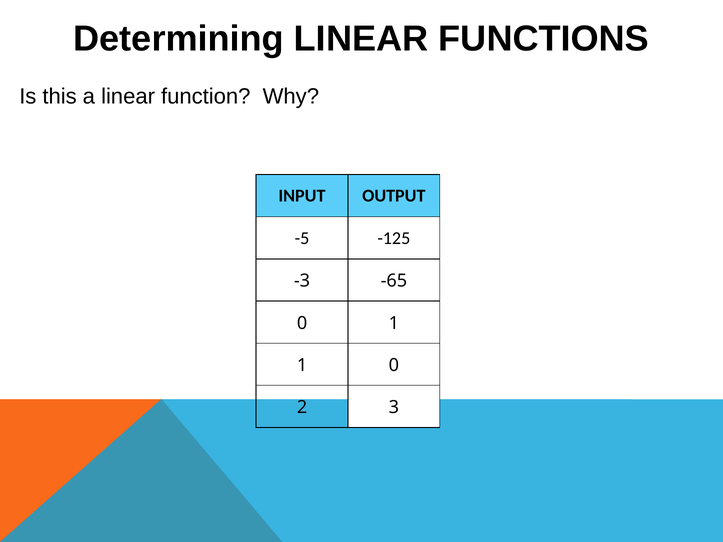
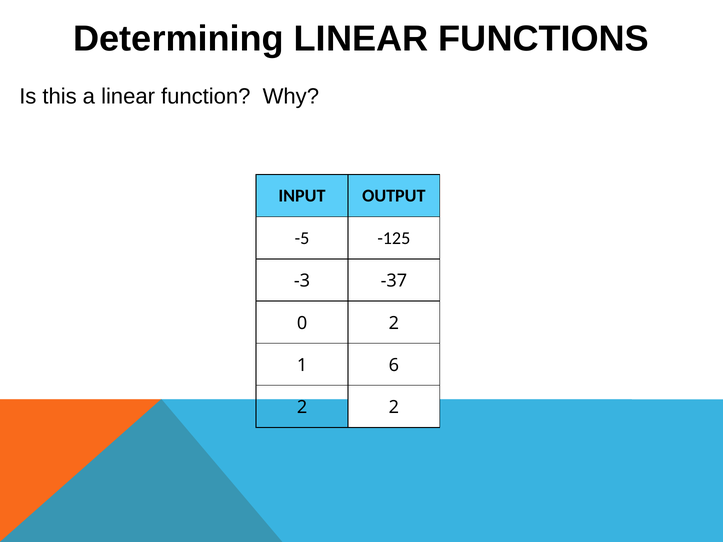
-65: -65 -> -37 (394, 281)
0 1: 1 -> 2 (394, 323)
1 0: 0 -> 6 (394, 365)
2 3: 3 -> 2 (394, 408)
